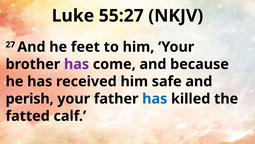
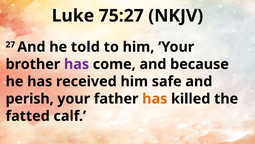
55:27: 55:27 -> 75:27 (121, 16)
feet: feet -> told (85, 47)
has colour: blue -> orange (155, 98)
